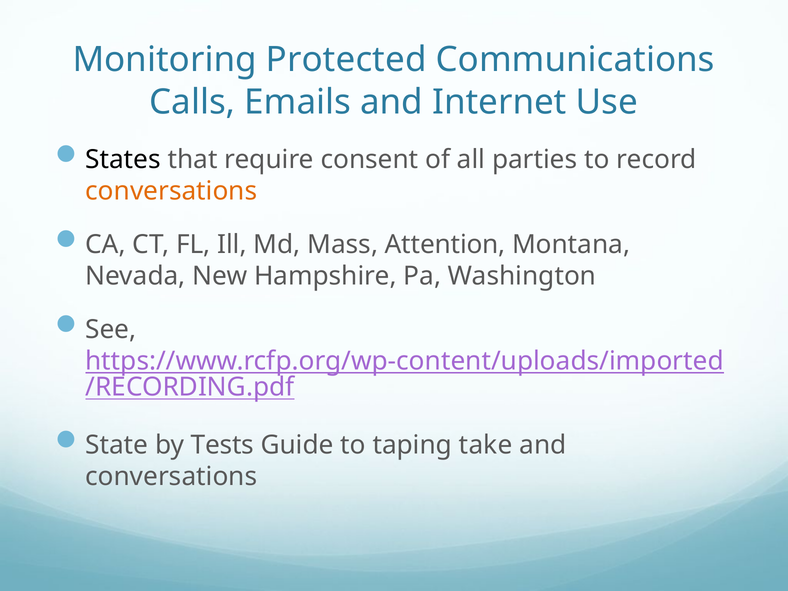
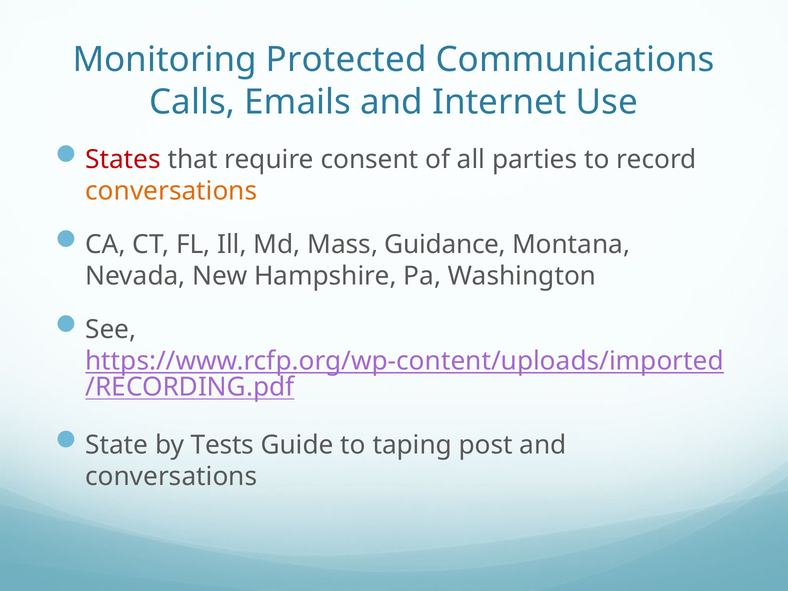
States colour: black -> red (123, 159)
Attention: Attention -> Guidance (445, 244)
take: take -> post (486, 445)
